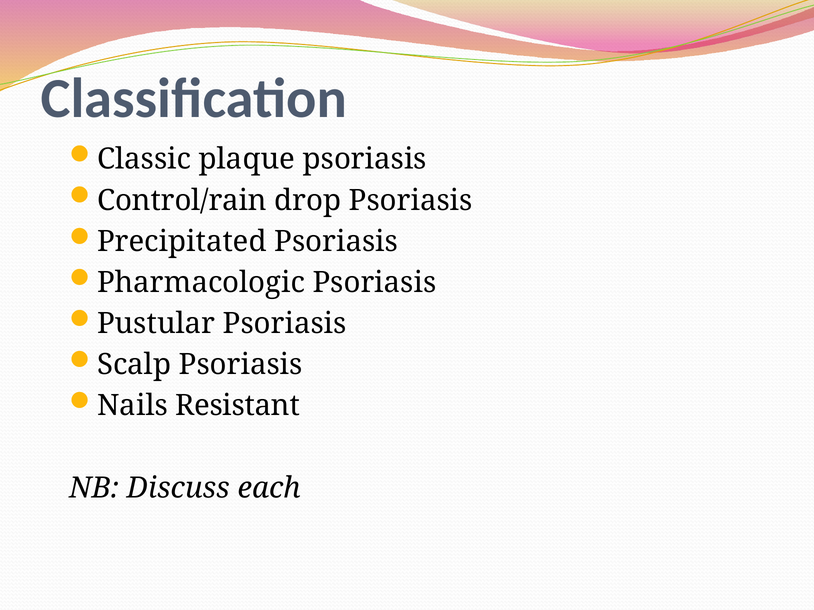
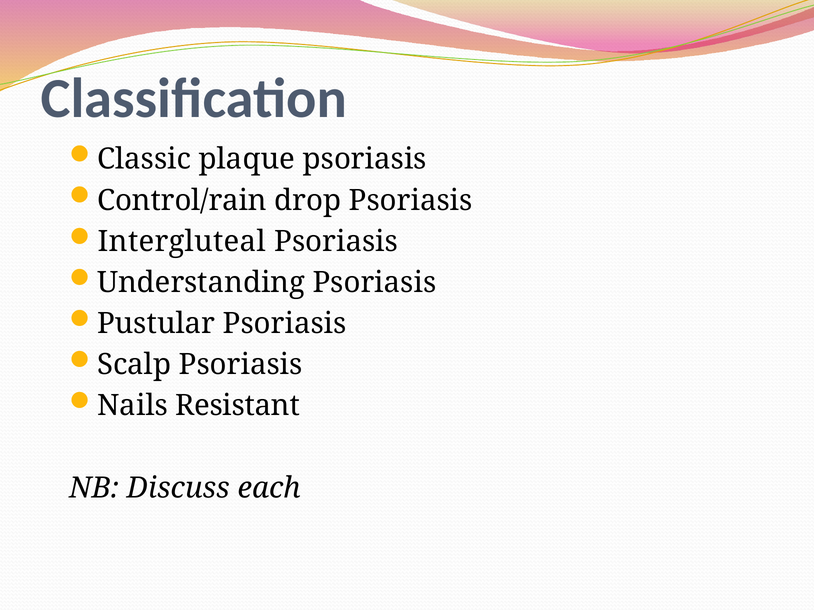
Precipitated: Precipitated -> Intergluteal (182, 242)
Pharmacologic: Pharmacologic -> Understanding (201, 283)
